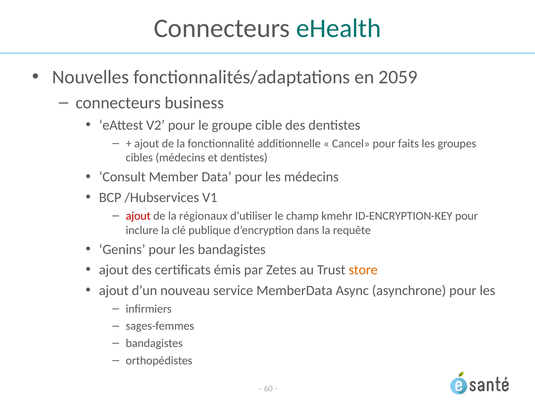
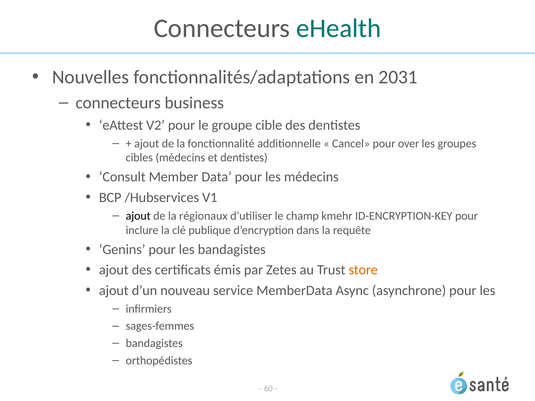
2059: 2059 -> 2031 (398, 77)
faits: faits -> over (409, 144)
ajout colour: red -> black (138, 216)
